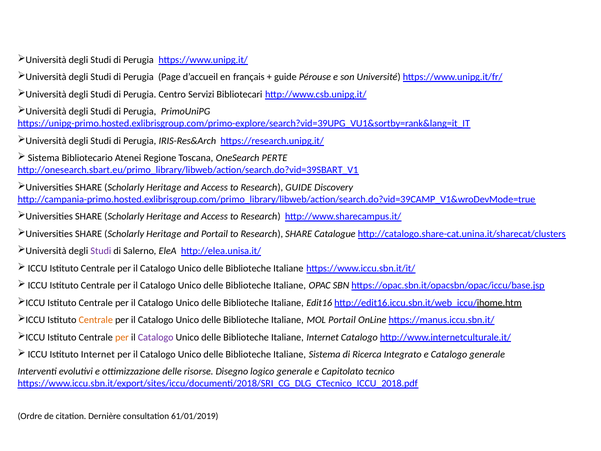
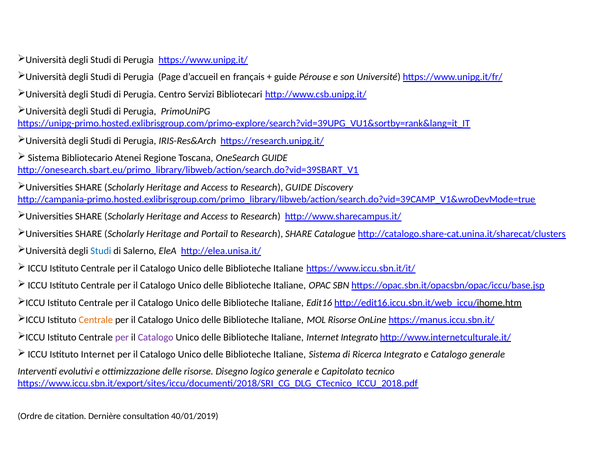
OneSearch PERTE: PERTE -> GUIDE (275, 158)
Studi colour: purple -> blue (101, 251)
MOL Portail: Portail -> Risorse (342, 320)
per colour: orange -> purple (122, 337)
Internet Catalogo: Catalogo -> Integrato (359, 337)
61/01/2019: 61/01/2019 -> 40/01/2019 (195, 416)
